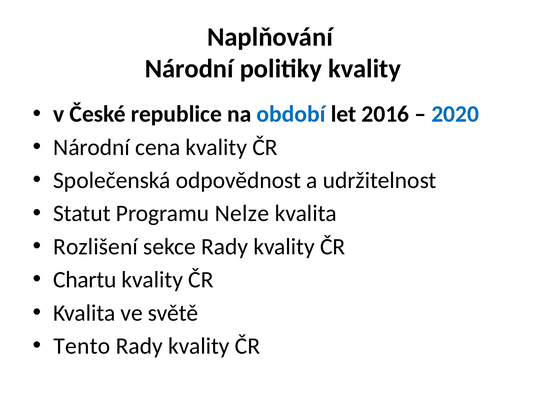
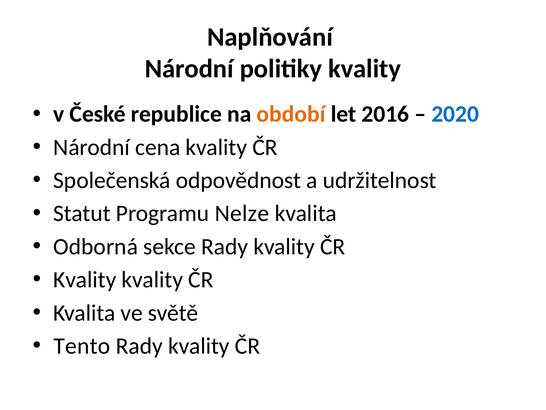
období colour: blue -> orange (291, 114)
Rozlišení: Rozlišení -> Odborná (96, 246)
Chartu: Chartu -> Kvality (85, 279)
